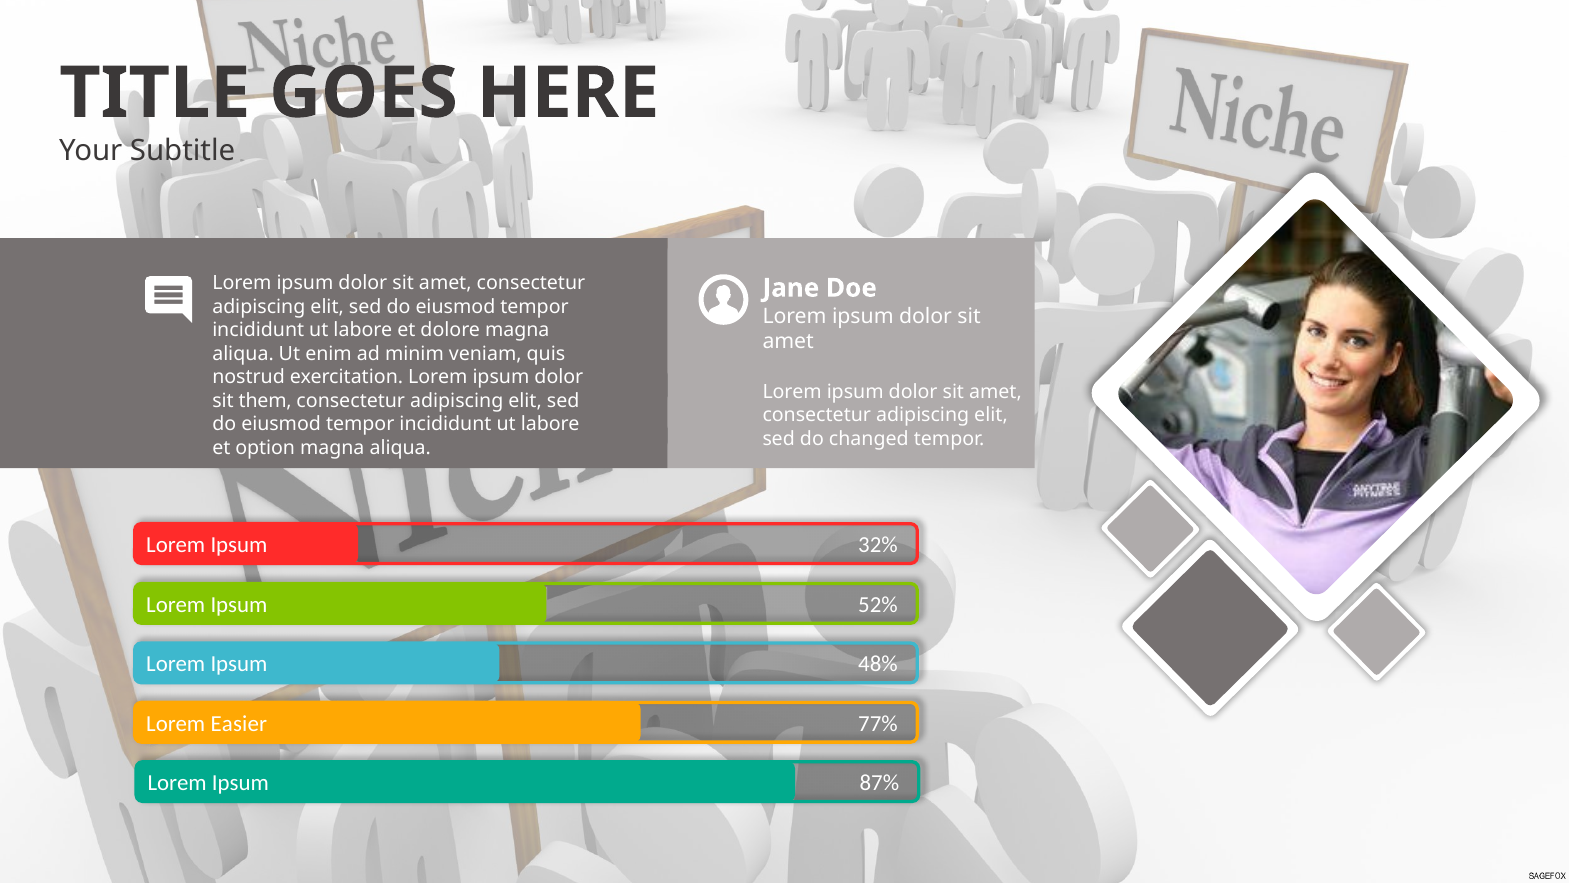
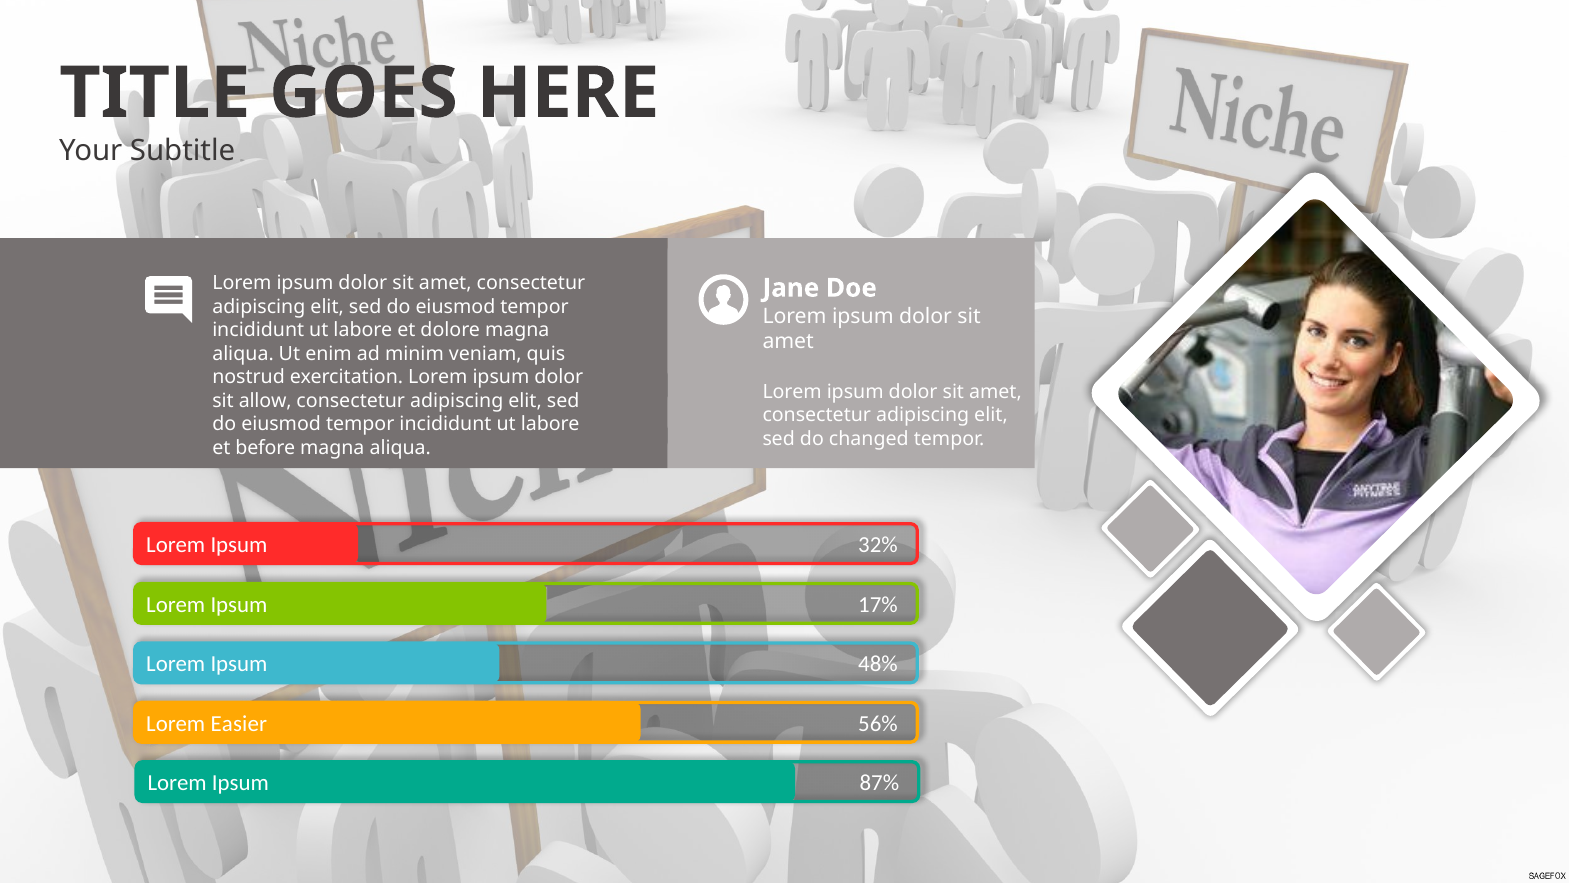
them: them -> allow (265, 401)
option: option -> before (265, 448)
52%: 52% -> 17% (878, 604)
77%: 77% -> 56% (878, 723)
